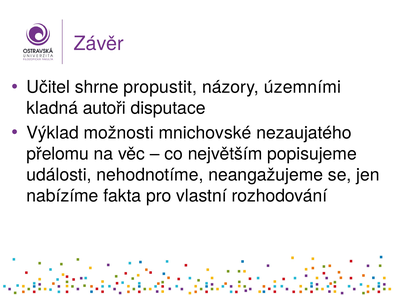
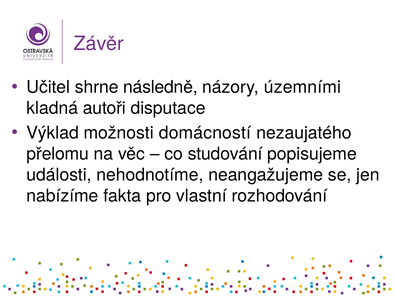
propustit: propustit -> následně (160, 87)
mnichovské: mnichovské -> domácností (205, 133)
největším: největším -> studování (225, 154)
